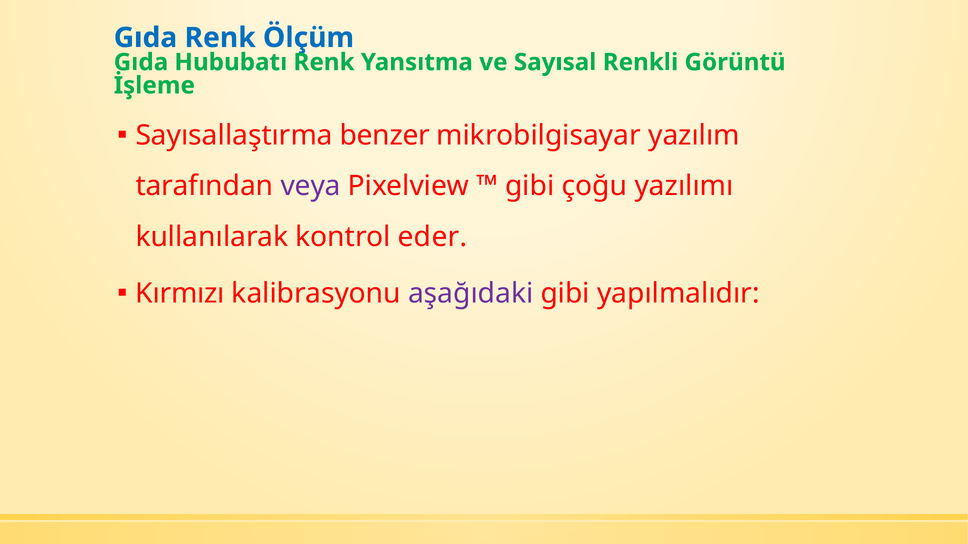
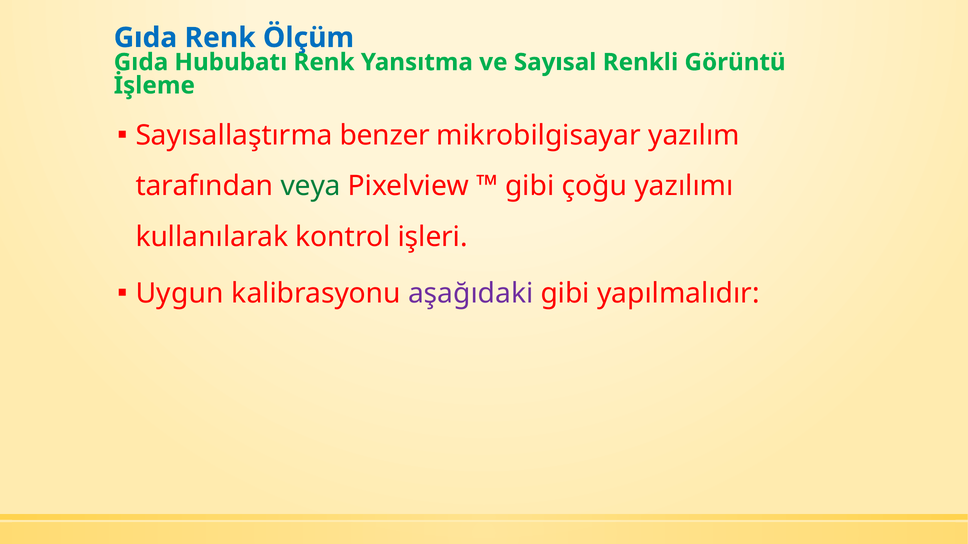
veya colour: purple -> green (311, 186)
eder: eder -> işleri (433, 237)
Kırmızı: Kırmızı -> Uygun (180, 294)
